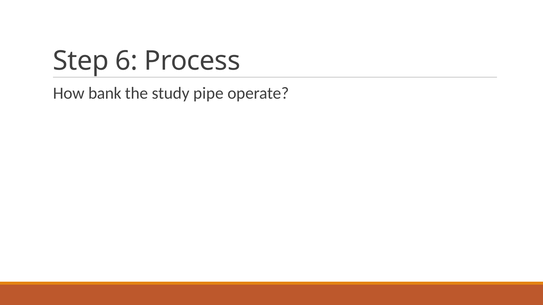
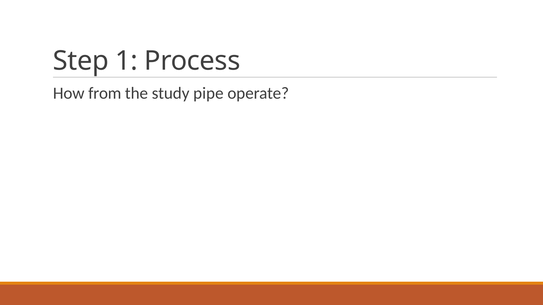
6: 6 -> 1 (127, 61)
bank: bank -> from (105, 93)
